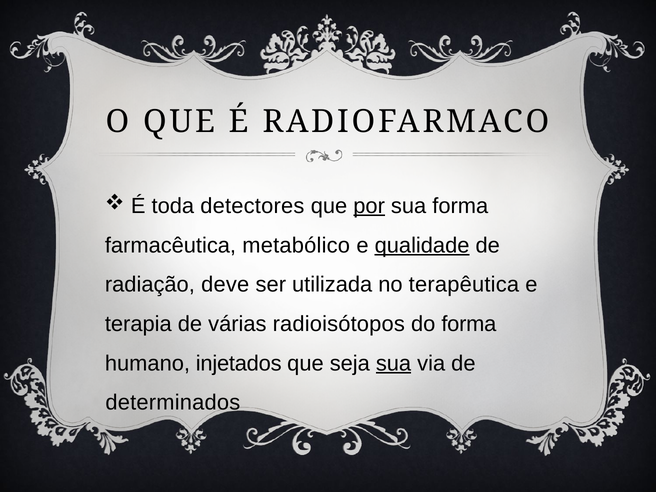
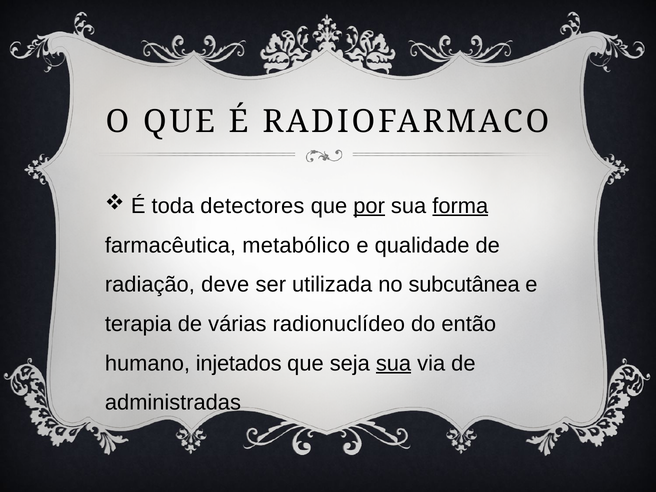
forma underline: none -> present (460, 206)
qualidade underline: present -> none (422, 245)
terapêutica: terapêutica -> subcutânea (464, 285)
radioisótopos: radioisótopos -> radionuclídeo (339, 324)
do forma: forma -> então (469, 324)
determinados: determinados -> administradas (173, 403)
